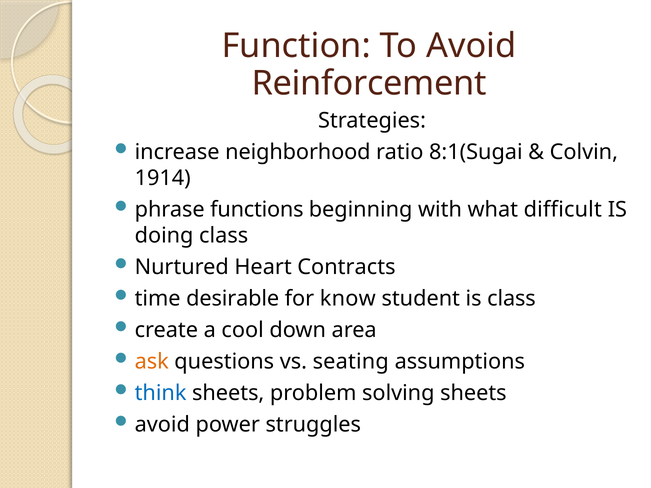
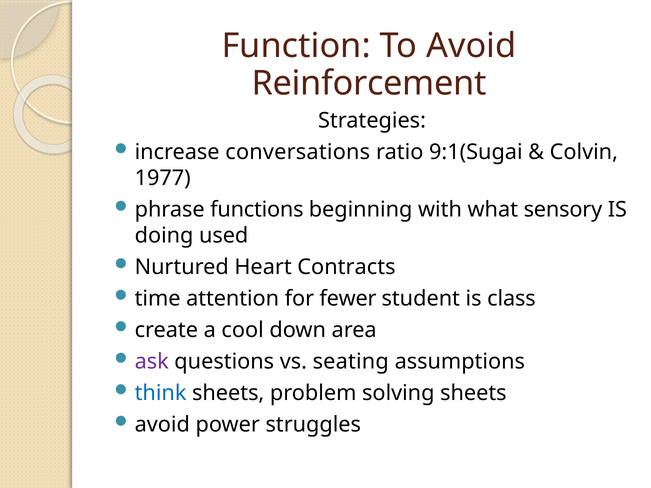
neighborhood: neighborhood -> conversations (298, 152)
8:1(Sugai: 8:1(Sugai -> 9:1(Sugai (476, 152)
1914: 1914 -> 1977 (163, 178)
difficult: difficult -> sensory (563, 210)
doing class: class -> used (224, 236)
desirable: desirable -> attention (233, 299)
know: know -> fewer (348, 299)
ask colour: orange -> purple (152, 362)
